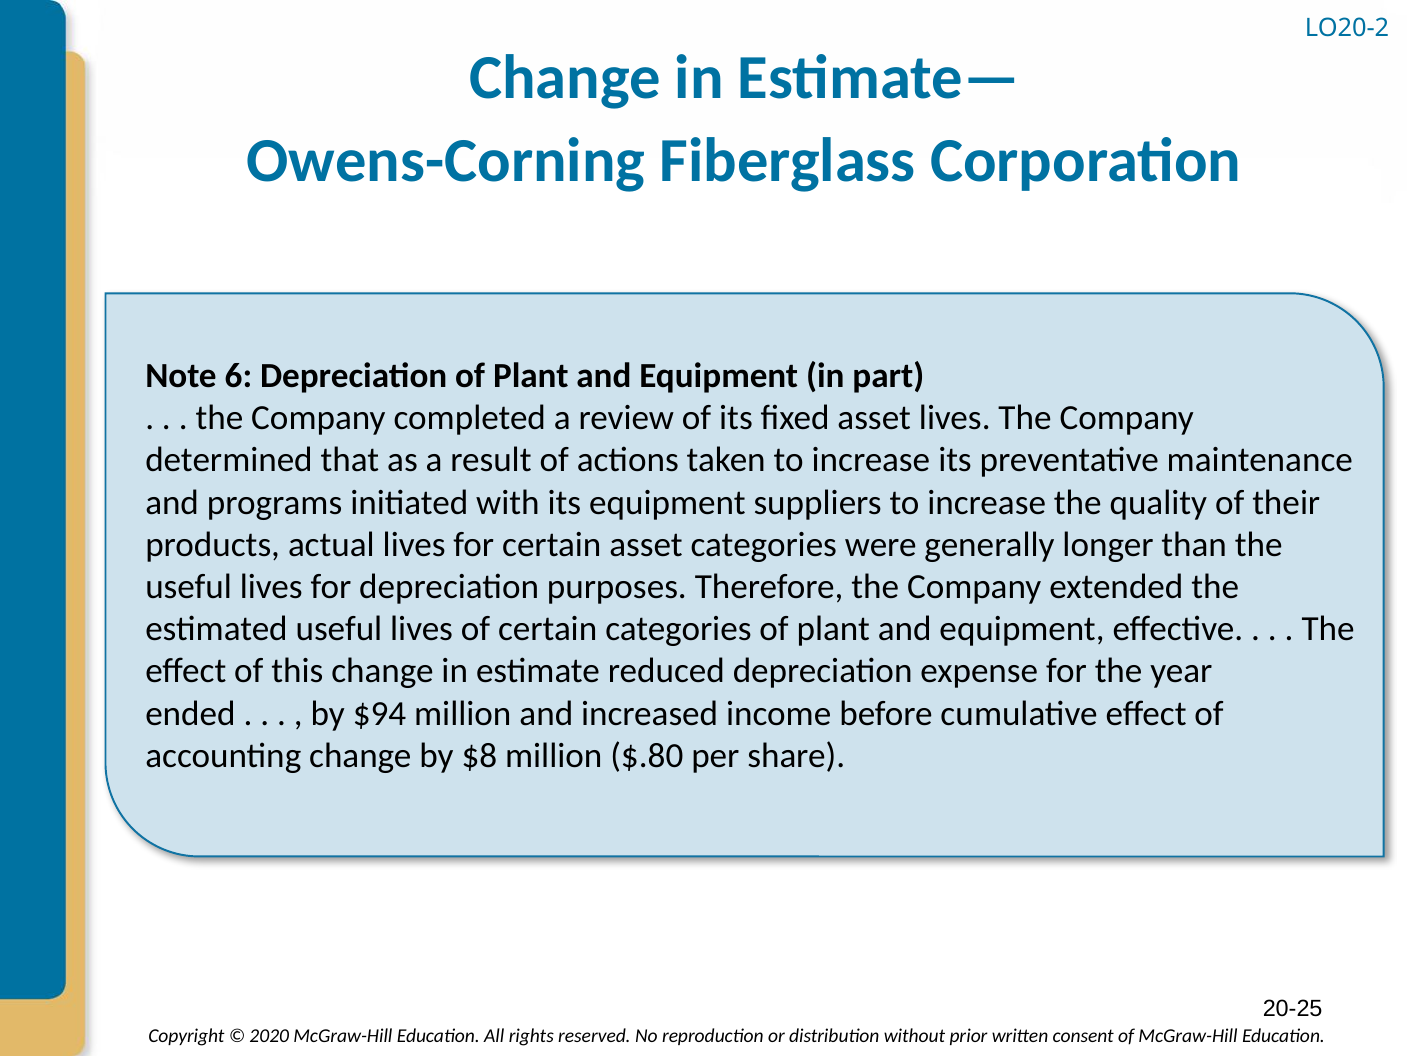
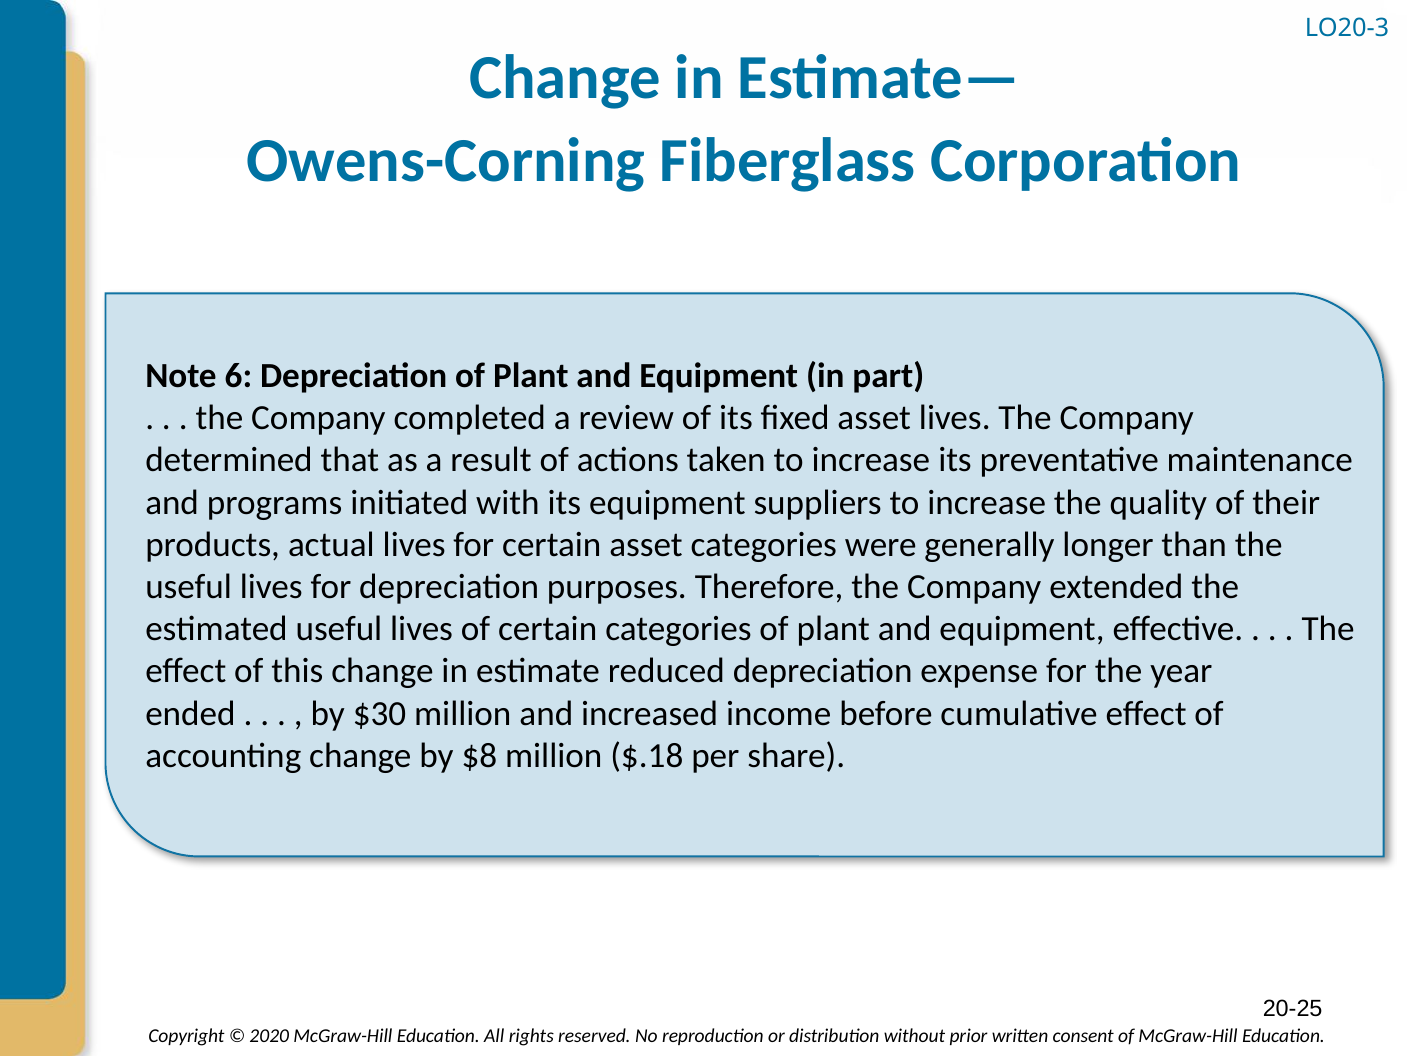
LO20-2: LO20-2 -> LO20-3 (1347, 28)
$94: $94 -> $30 (380, 713)
$.80: $.80 -> $.18 (647, 755)
